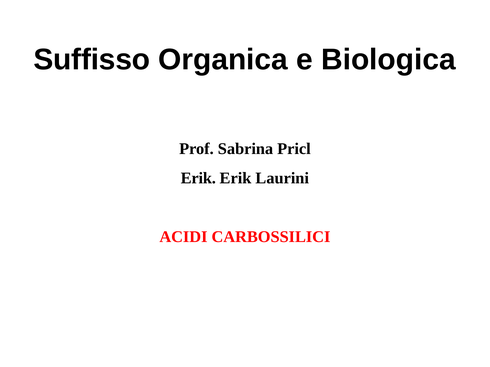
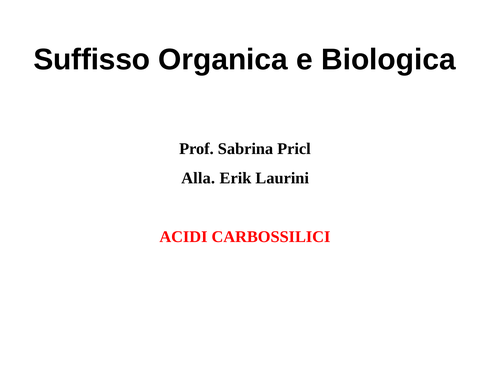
Erik: Erik -> Alla (198, 178)
